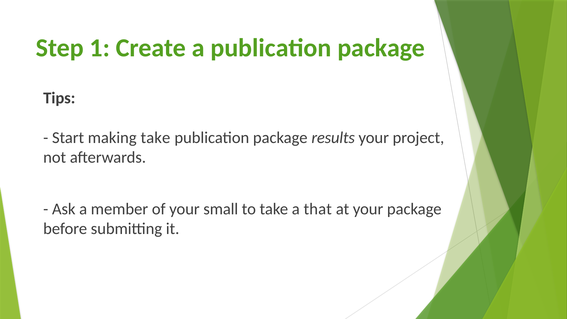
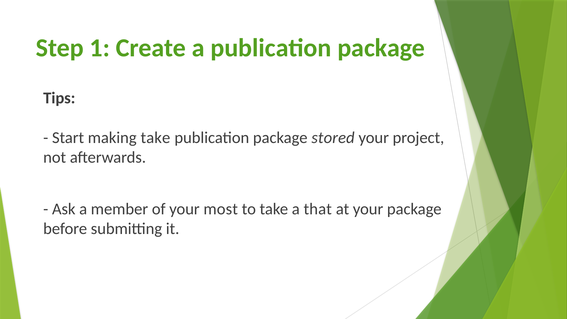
results: results -> stored (333, 138)
small: small -> most (221, 209)
